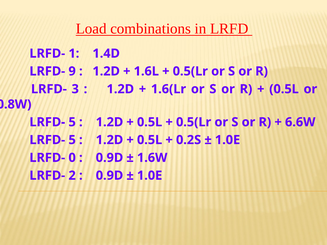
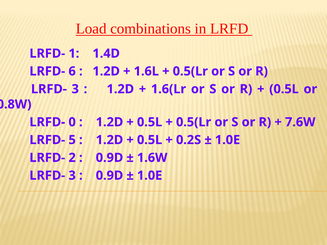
9: 9 -> 6 (72, 71)
5: 5 -> 0 (72, 122)
6.6W: 6.6W -> 7.6W (300, 122)
0: 0 -> 2 (72, 158)
2: 2 -> 3 (72, 176)
